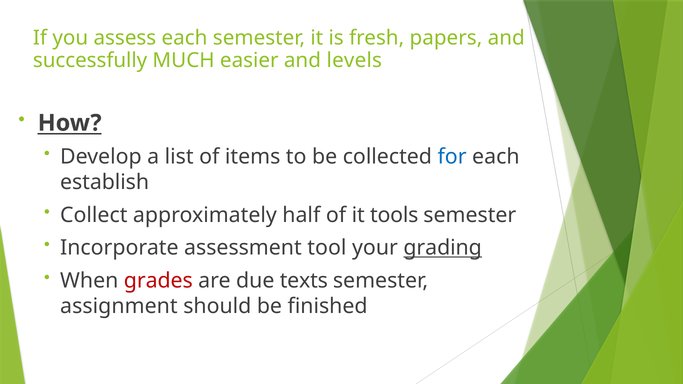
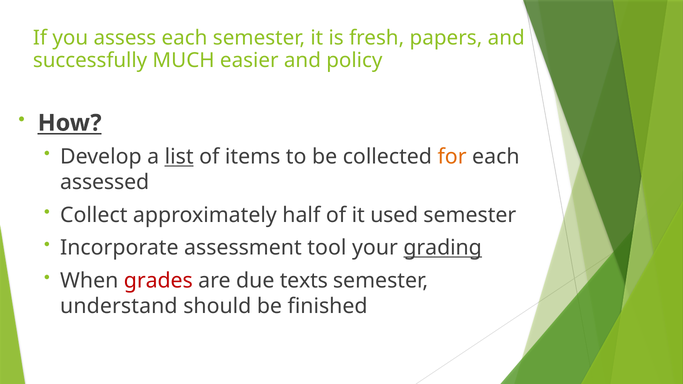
levels: levels -> policy (354, 60)
list underline: none -> present (179, 157)
for colour: blue -> orange (452, 157)
establish: establish -> assessed (105, 183)
tools: tools -> used (394, 215)
assignment: assignment -> understand (119, 306)
